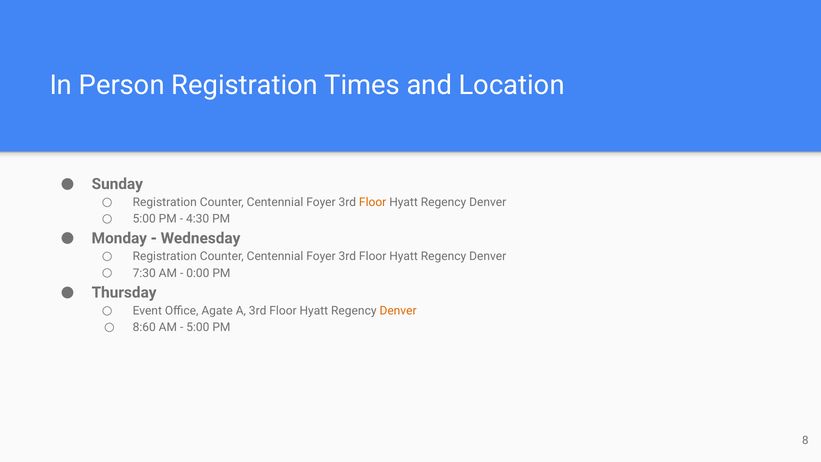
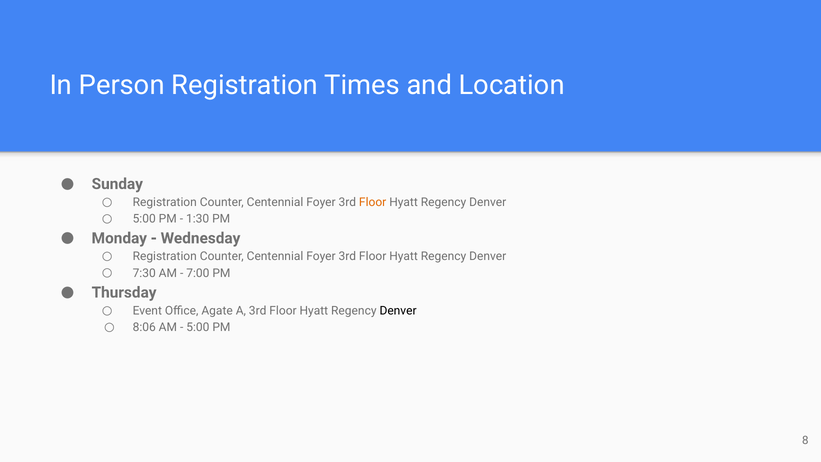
4:30: 4:30 -> 1:30 (198, 219)
0:00: 0:00 -> 7:00 (198, 273)
Denver colour: orange -> black (398, 311)
8:60: 8:60 -> 8:06 (144, 327)
